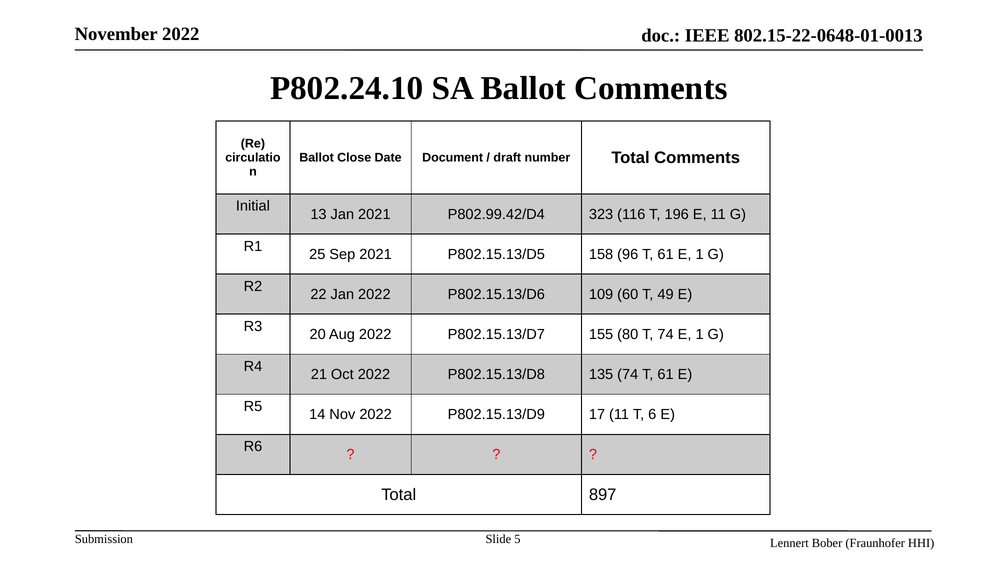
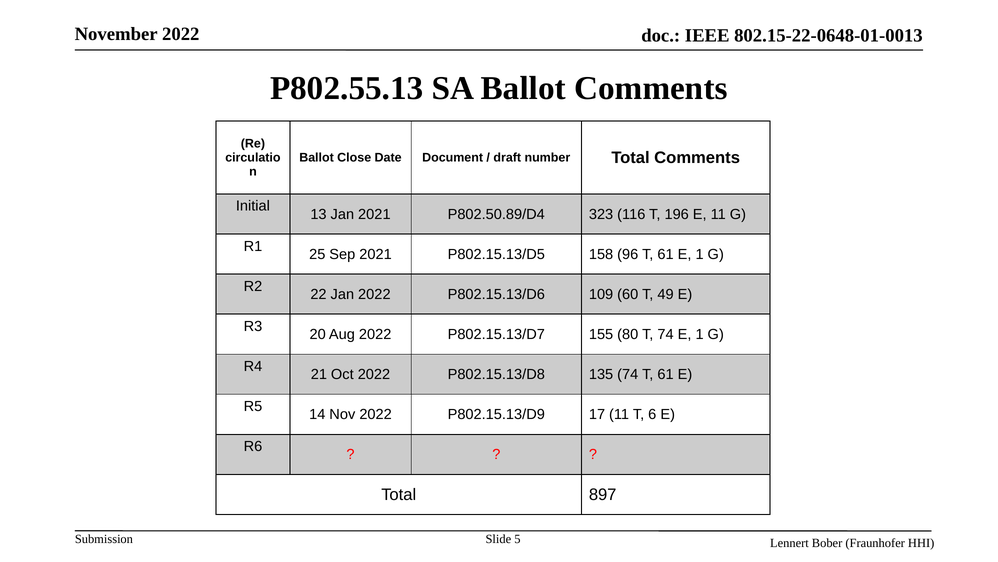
P802.24.10: P802.24.10 -> P802.55.13 (347, 88)
P802.99.42/D4: P802.99.42/D4 -> P802.50.89/D4 (496, 214)
